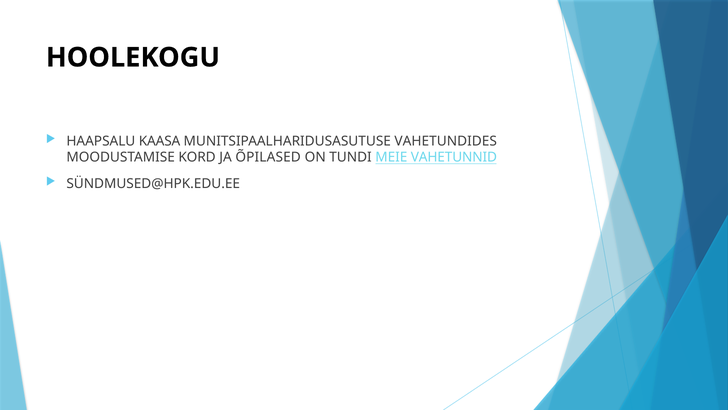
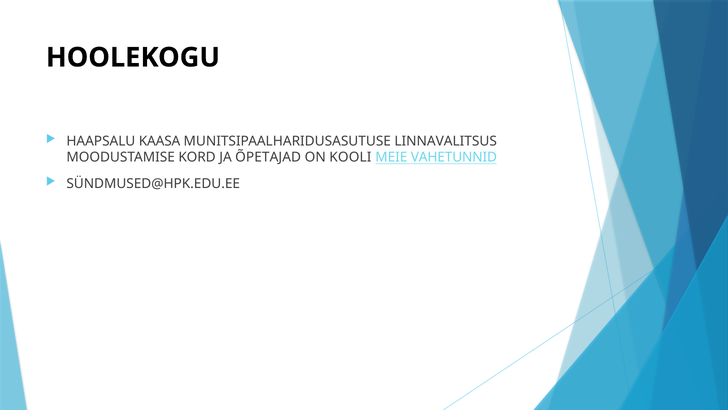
VAHETUNDIDES: VAHETUNDIDES -> LINNAVALITSUS (446, 141)
ÕPILASED: ÕPILASED -> ÕPETAJAD (268, 157)
TUNDI: TUNDI -> KOOLI (350, 157)
